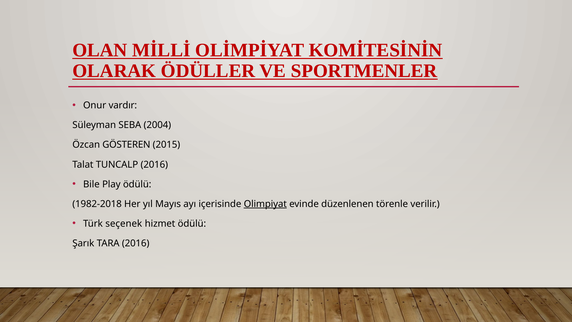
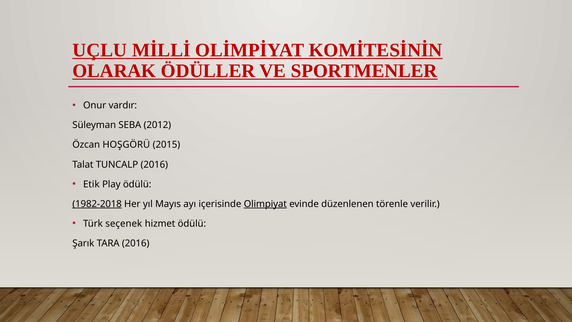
OLAN: OLAN -> UÇLU (100, 50)
2004: 2004 -> 2012 (157, 125)
GÖSTEREN: GÖSTEREN -> HOŞGÖRÜ (126, 145)
Bile: Bile -> Etik (91, 184)
1982-2018 underline: none -> present (97, 204)
